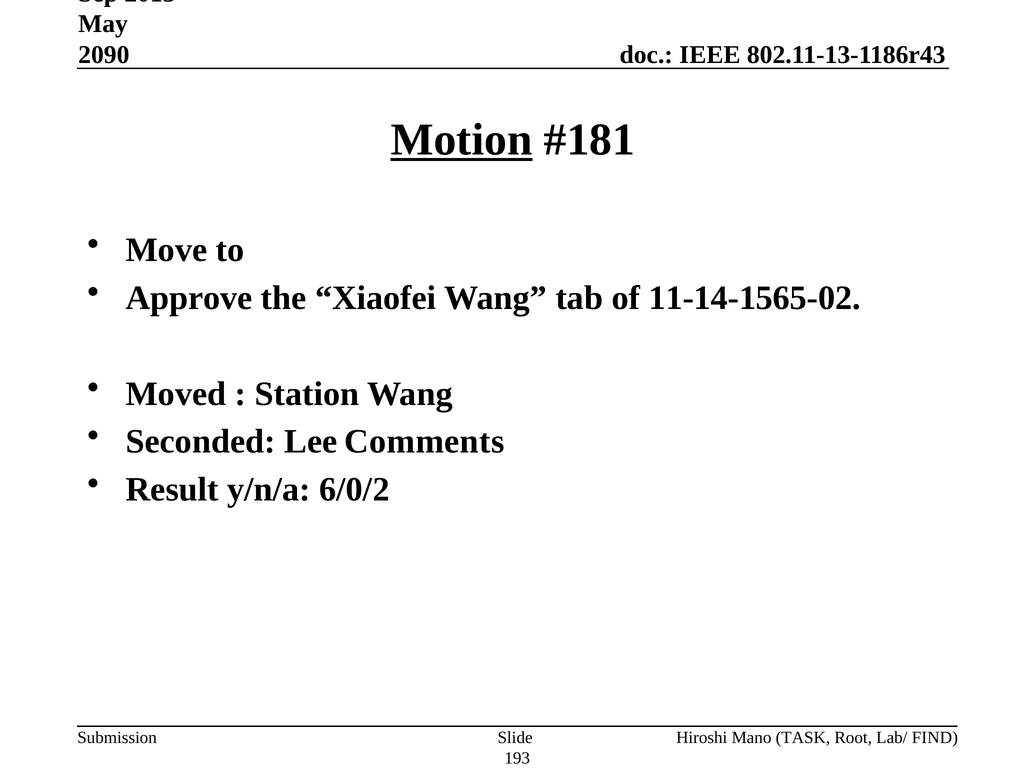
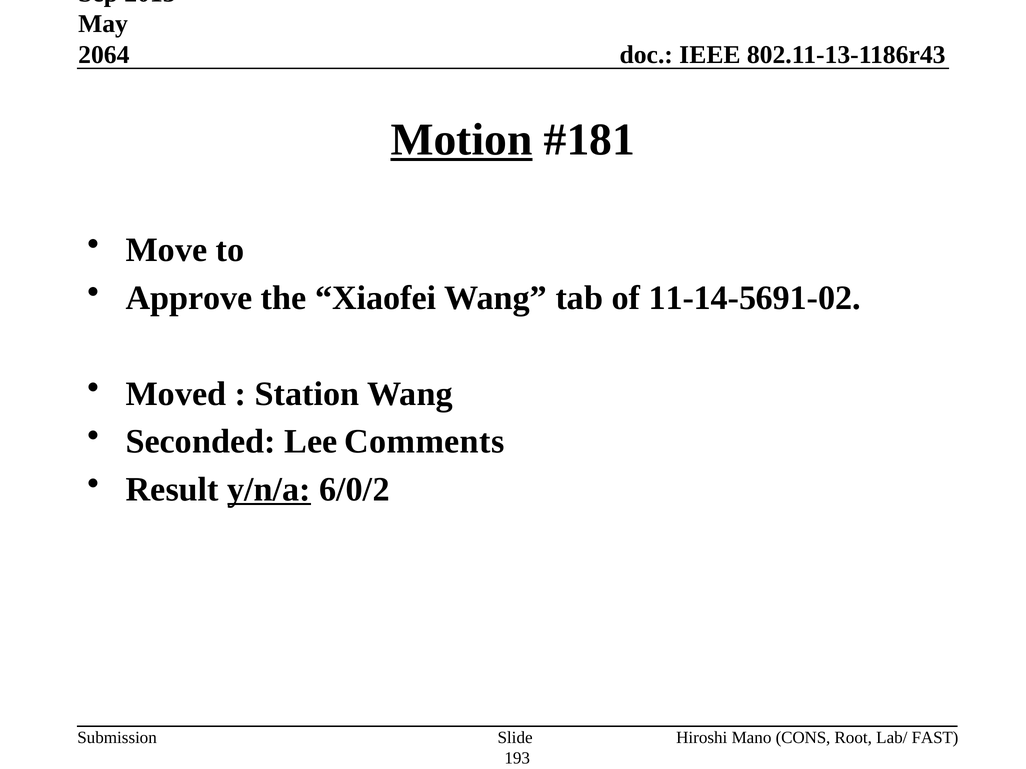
2090: 2090 -> 2064 (104, 55)
11-14-1565-02: 11-14-1565-02 -> 11-14-5691-02 (755, 298)
y/n/a underline: none -> present (269, 490)
TASK: TASK -> CONS (803, 738)
FIND: FIND -> FAST (935, 738)
